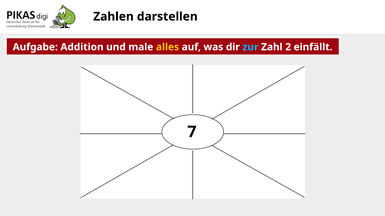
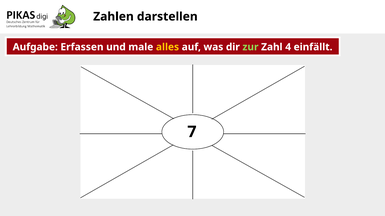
Addition: Addition -> Erfassen (82, 47)
zur colour: light blue -> light green (250, 47)
2: 2 -> 4 (288, 47)
